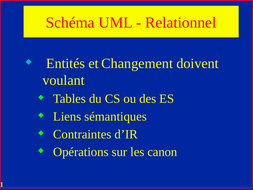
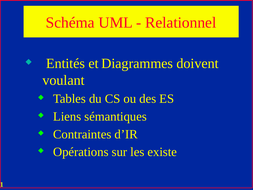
Changement: Changement -> Diagrammes (137, 63)
canon: canon -> existe (162, 152)
